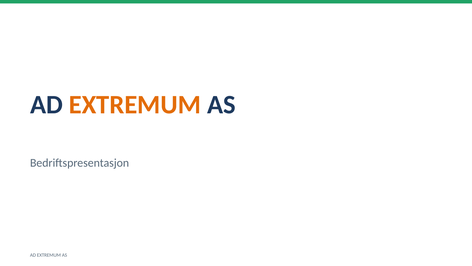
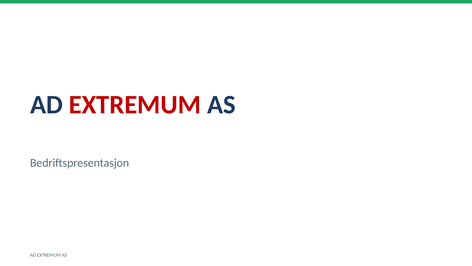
EXTREMUM colour: orange -> red (135, 105)
